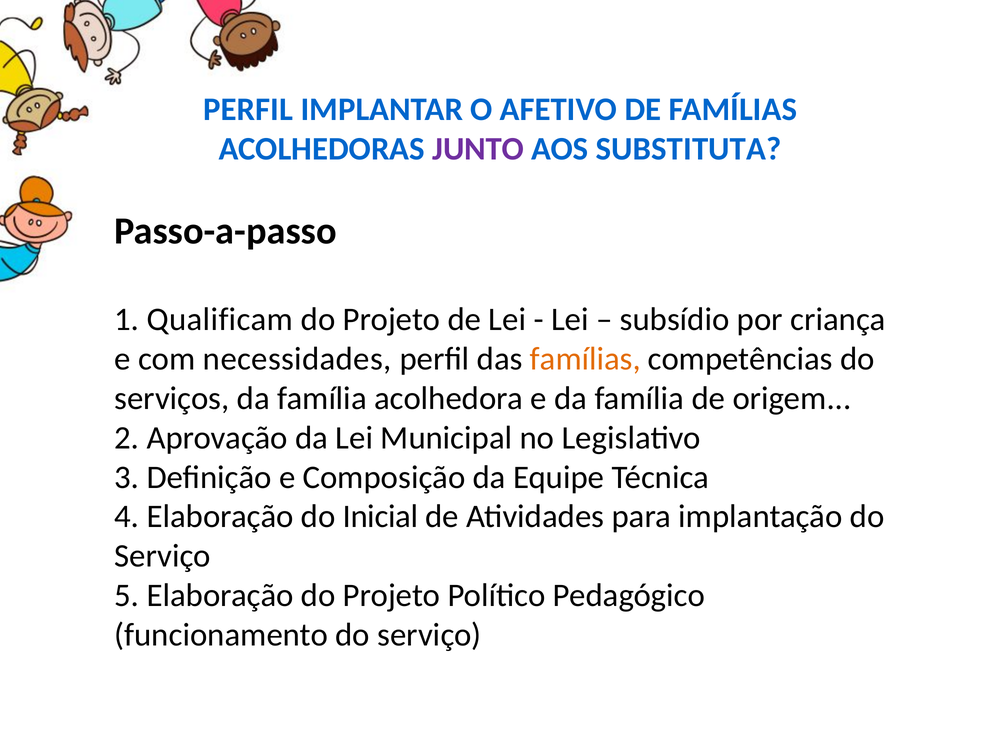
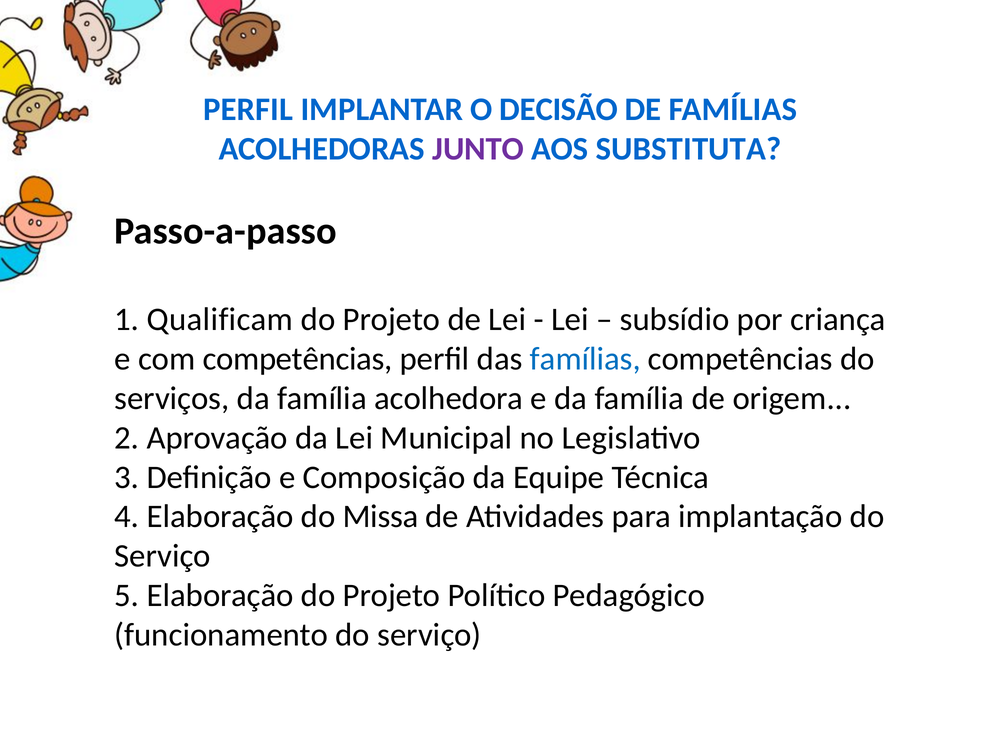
AFETIVO: AFETIVO -> DECISÃO (559, 109)
com necessidades: necessidades -> competências (298, 359)
famílias colour: orange -> blue (585, 359)
Inicial: Inicial -> Missa (380, 516)
